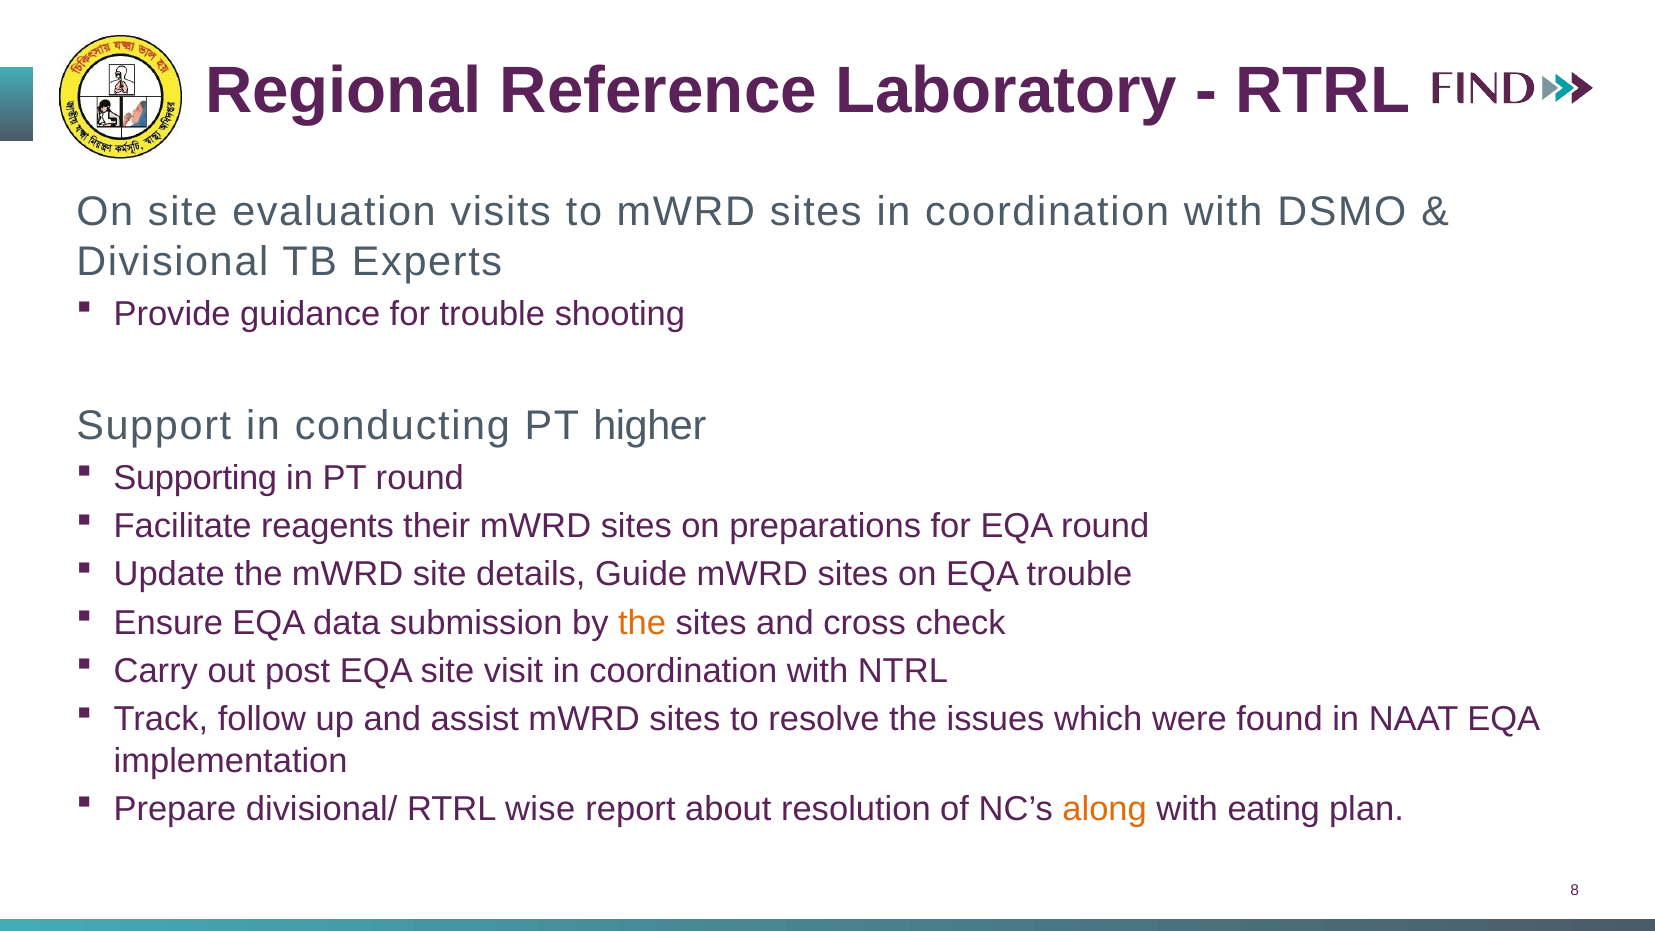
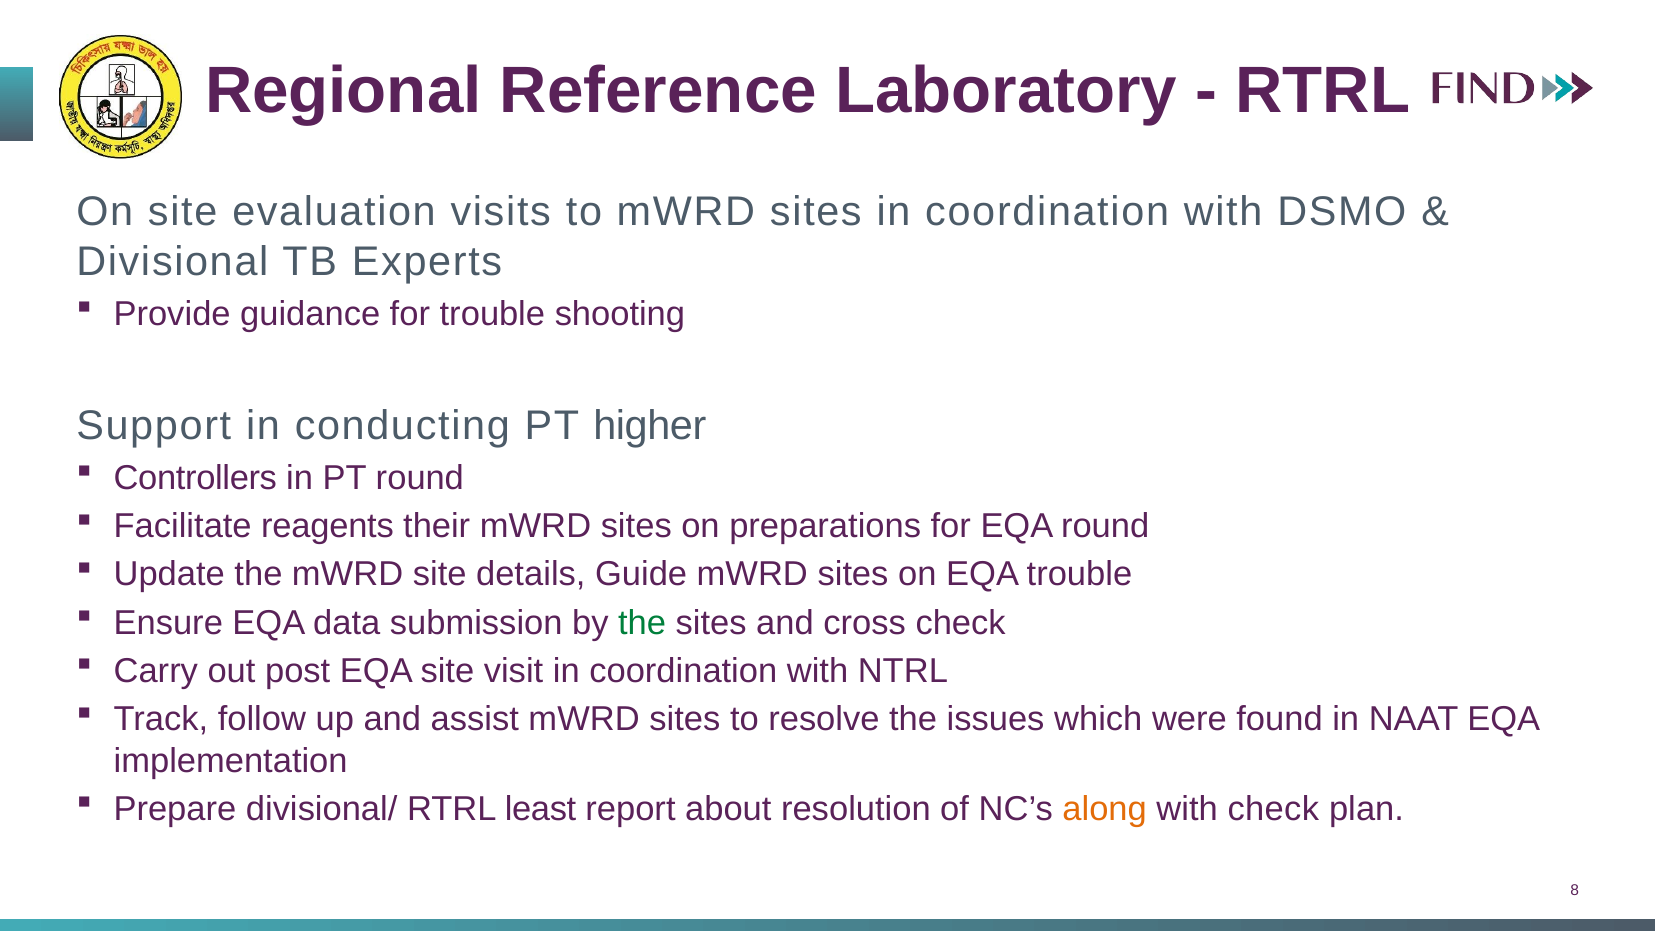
Supporting: Supporting -> Controllers (195, 478)
the colour: orange -> green (642, 623)
wise: wise -> least (541, 809)
with eating: eating -> check (1273, 809)
